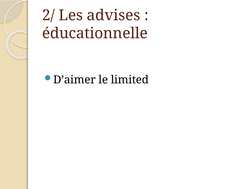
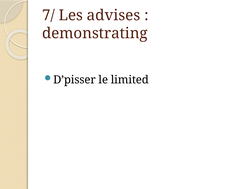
2/: 2/ -> 7/ (48, 15)
éducationnelle: éducationnelle -> demonstrating (95, 33)
D’aimer: D’aimer -> D’pisser (74, 80)
